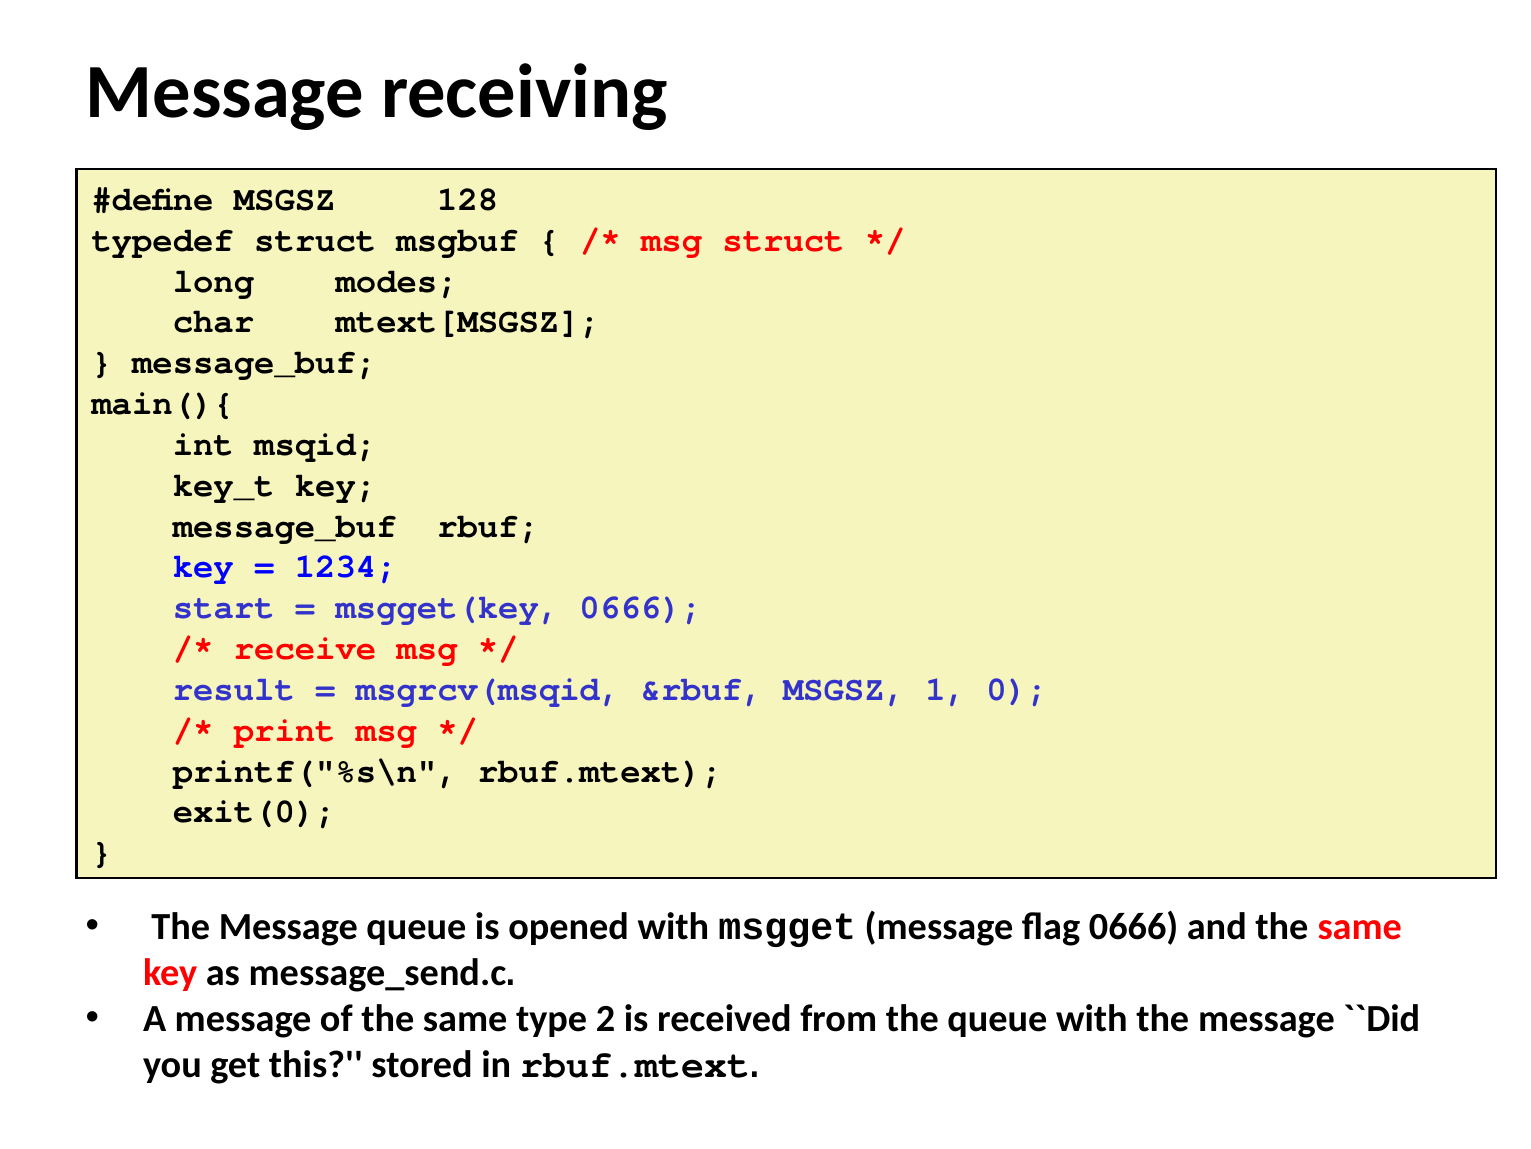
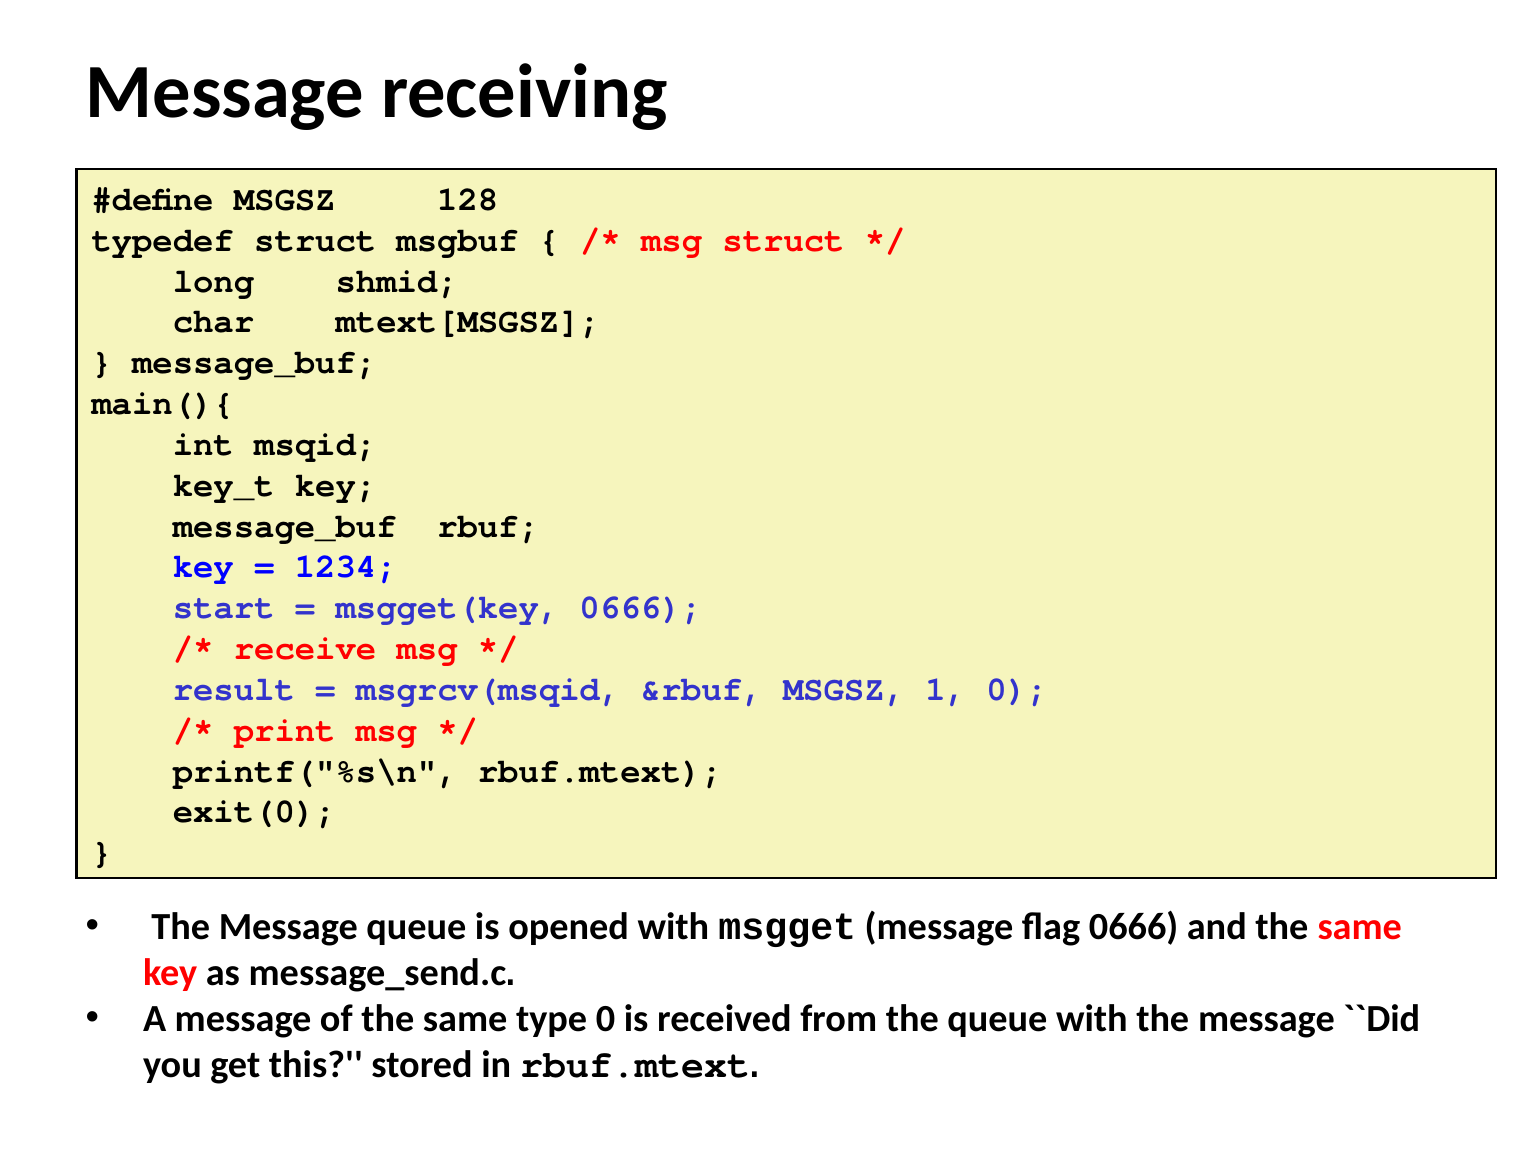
modes: modes -> shmid (397, 281)
type 2: 2 -> 0 (606, 1018)
